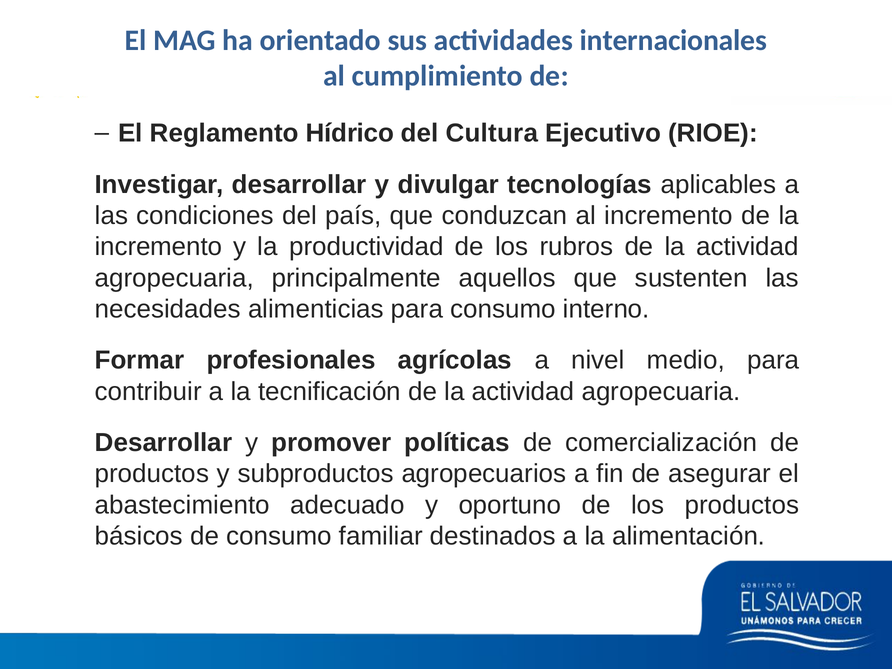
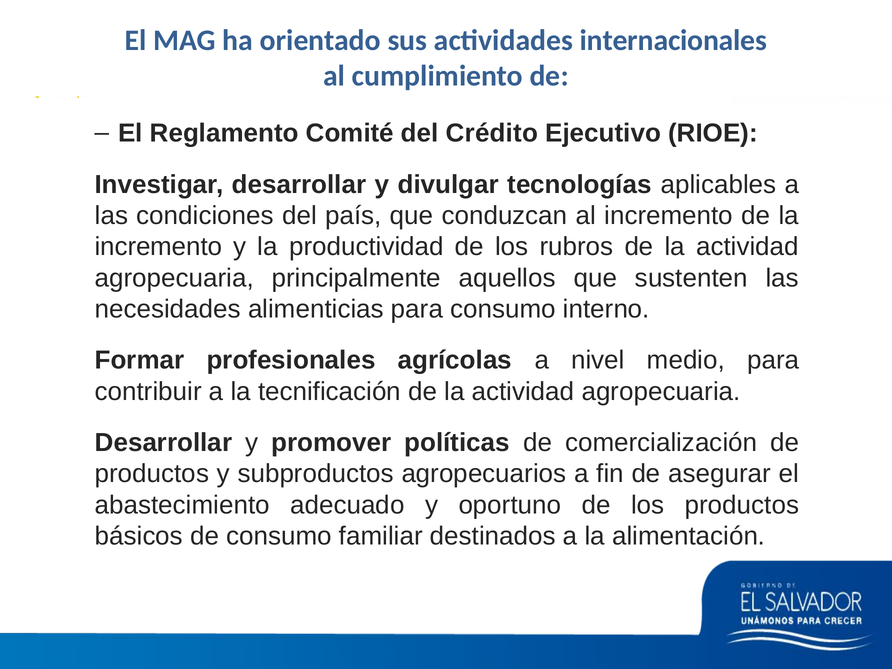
Hídrico: Hídrico -> Comité (350, 133)
Cultura: Cultura -> Crédito (492, 133)
